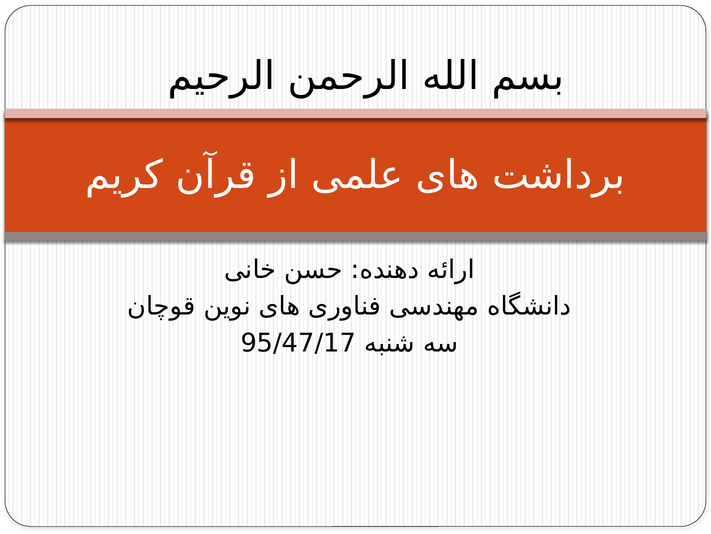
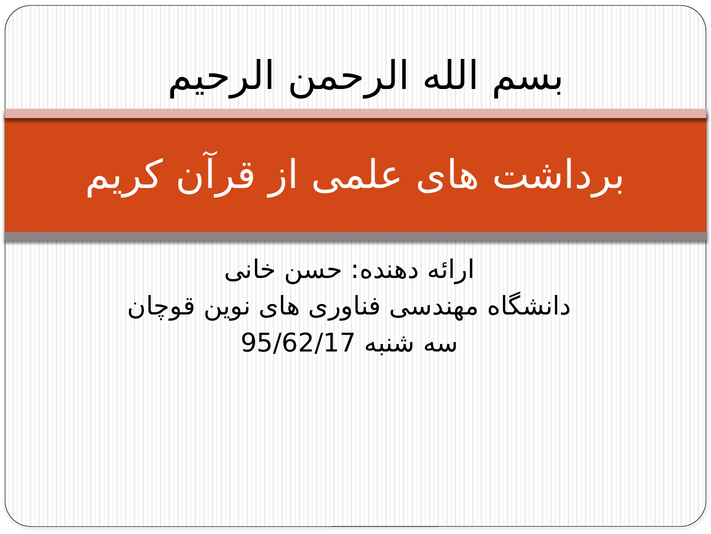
95/47/17: 95/47/17 -> 95/62/17 (298, 343)
